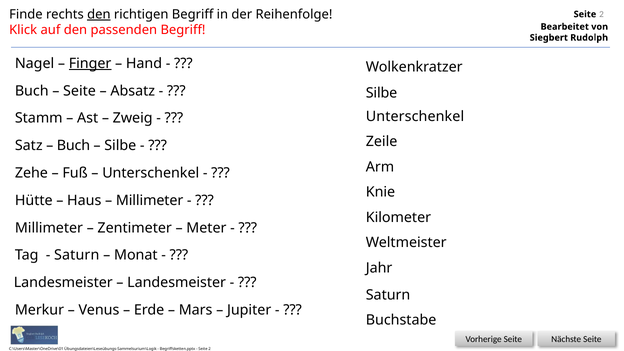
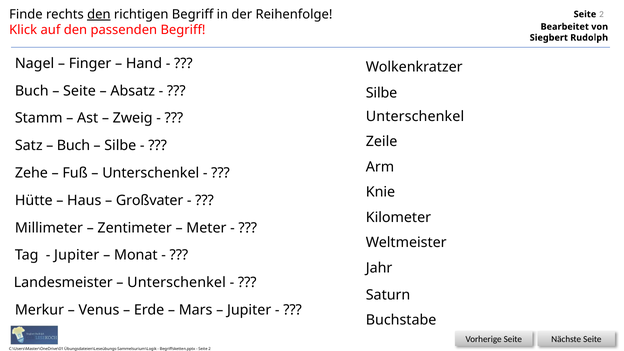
Finger underline: present -> none (90, 63)
Millimeter: Millimeter -> Großvater (150, 200)
Saturn: Saturn -> Jupiter (77, 255)
Landesmeister: Landesmeister -> Unterschenkel (177, 283)
